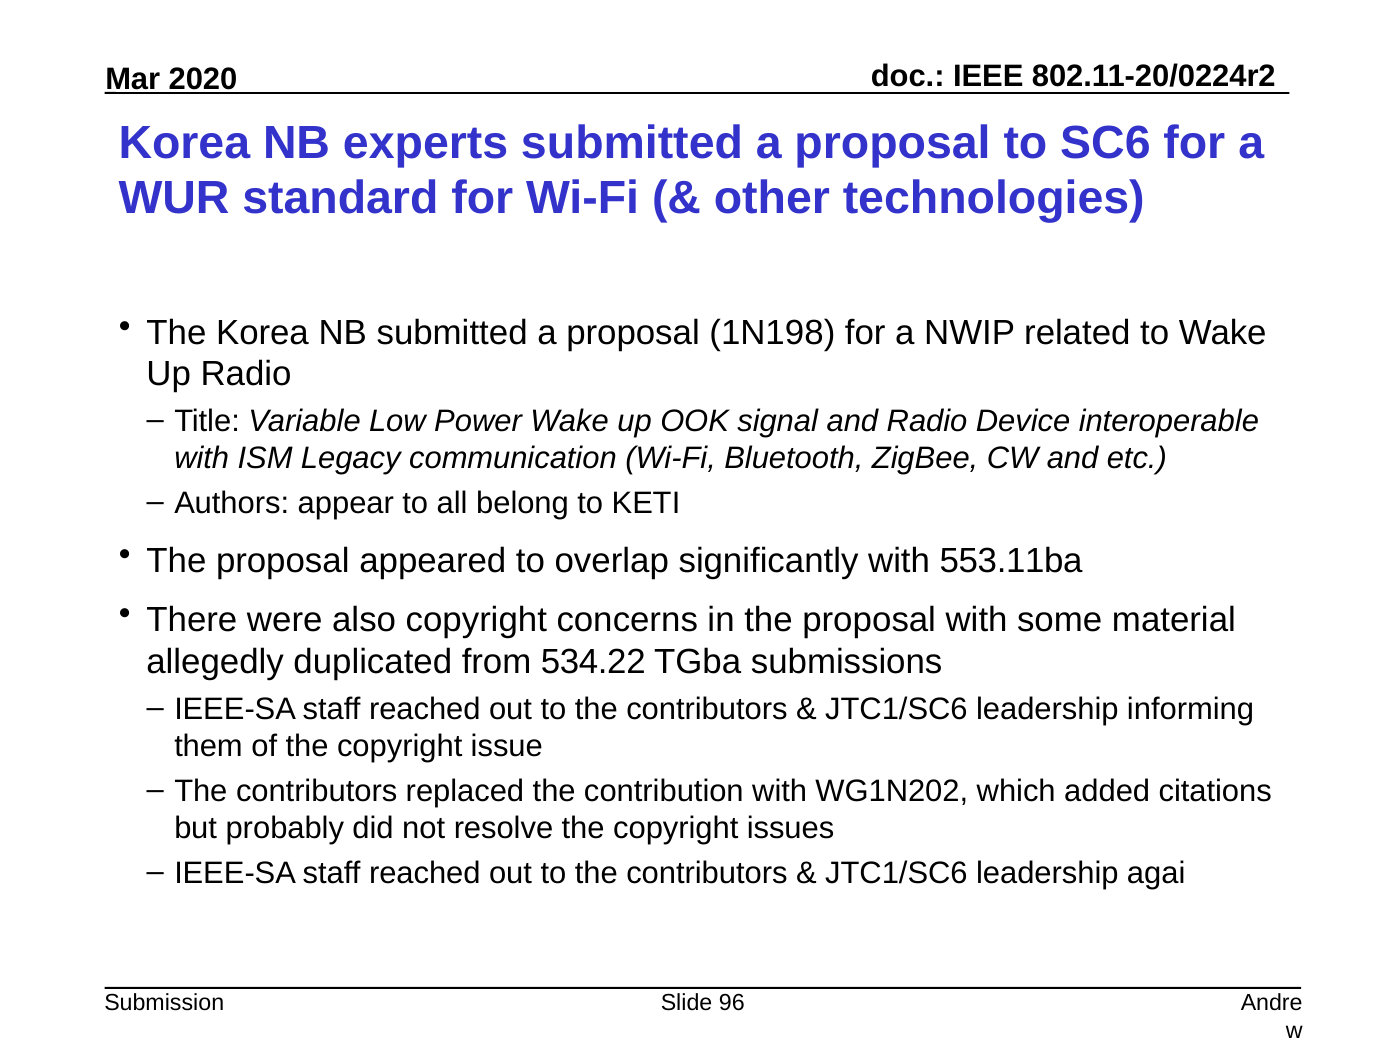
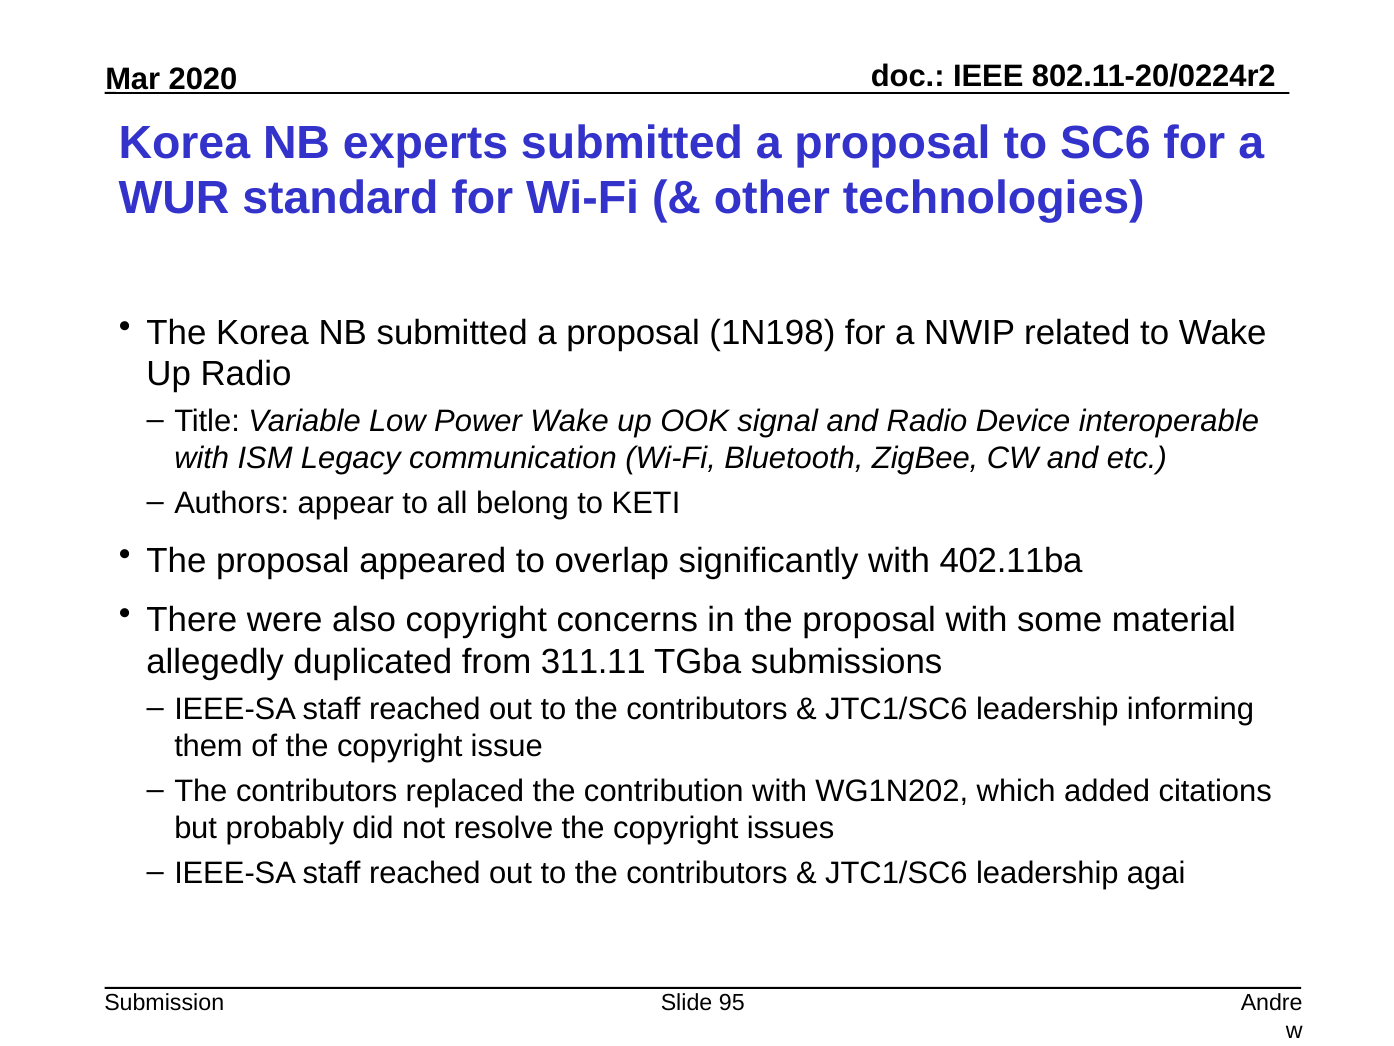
553.11ba: 553.11ba -> 402.11ba (1011, 560)
534.22: 534.22 -> 311.11 (593, 662)
96: 96 -> 95 (732, 1003)
